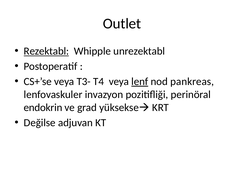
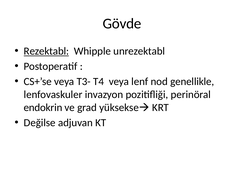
Outlet: Outlet -> Gövde (122, 24)
lenf underline: present -> none (140, 82)
pankreas: pankreas -> genellikle (192, 82)
